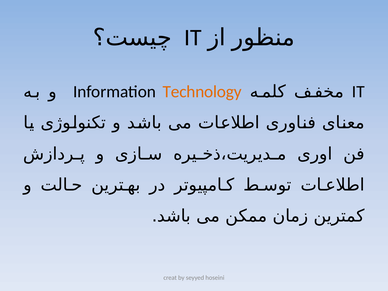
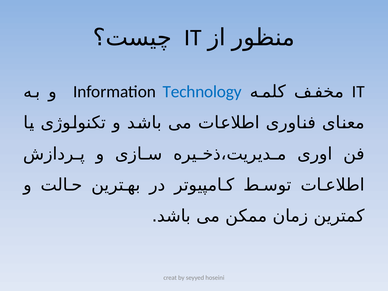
Technology colour: orange -> blue (202, 92)
